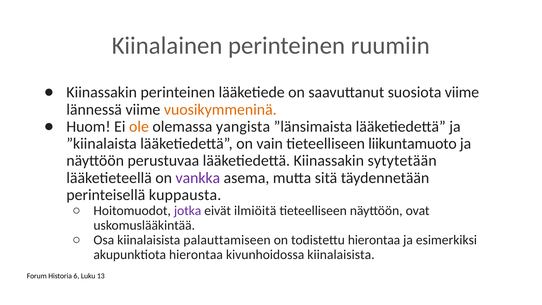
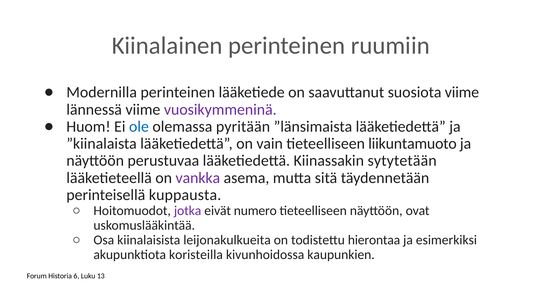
Kiinassakin: Kiinassakin -> Modernilla (102, 92)
vuosikymmeninä colour: orange -> purple (220, 109)
ole colour: orange -> blue (139, 127)
yangista: yangista -> pyritään (243, 127)
ilmiöitä: ilmiöitä -> numero (255, 211)
palauttamiseen: palauttamiseen -> leijonakulkueita (227, 240)
akupunktiota hierontaa: hierontaa -> koristeilla (196, 255)
kivunhoidossa kiinalaisista: kiinalaisista -> kaupunkien (341, 255)
